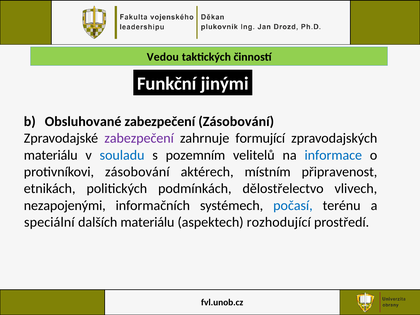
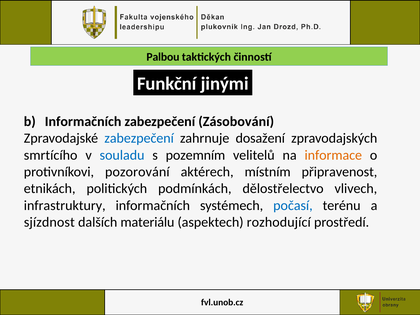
Vedou: Vedou -> Palbou (163, 57)
Obsluhované: Obsluhované -> Informačních (83, 121)
zabezpečení colour: purple -> blue (139, 138)
formující: formující -> dosažení (260, 138)
materiálu: materiálu -> smrtícího (51, 155)
informace colour: blue -> orange (333, 155)
protivníkovi zásobování: zásobování -> pozorování (137, 172)
nezapojenými: nezapojenými -> infrastruktury (65, 205)
speciální: speciální -> sjízdnost (49, 222)
